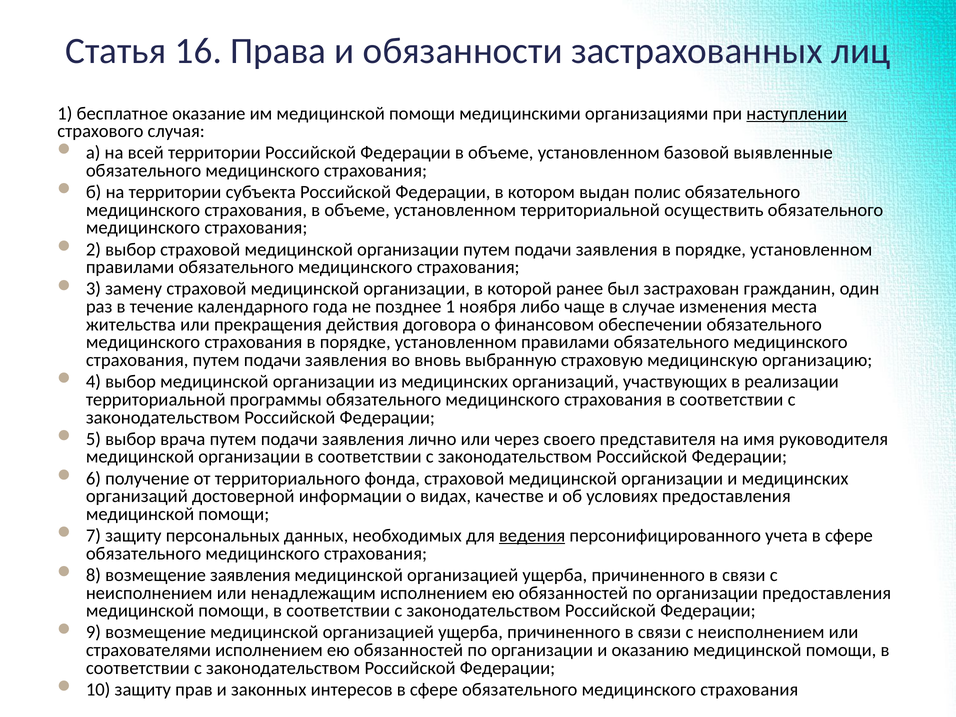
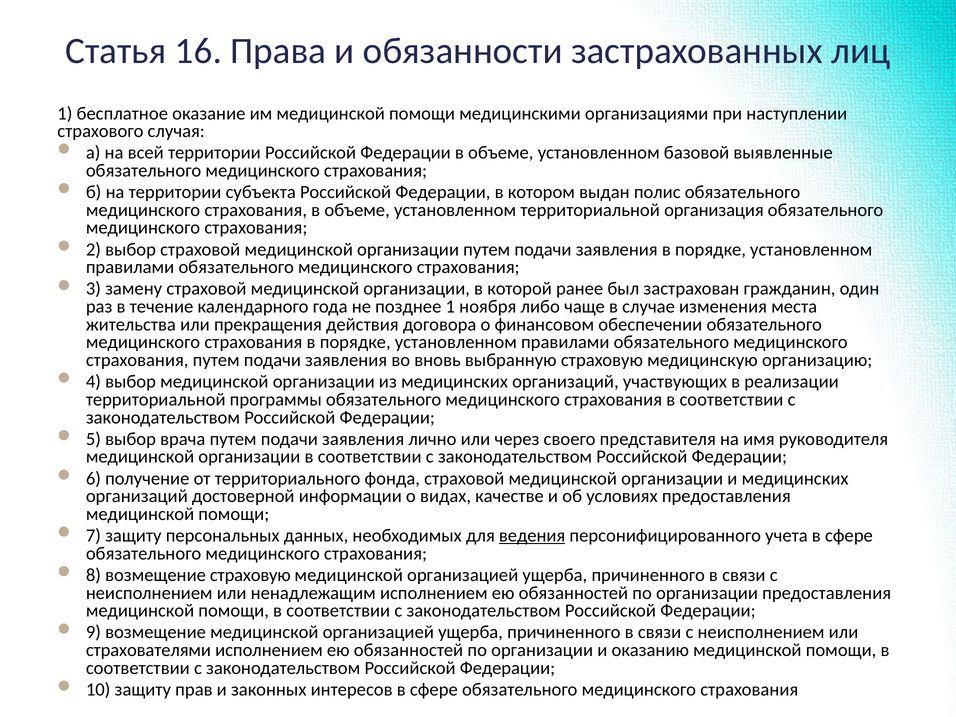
наступлении underline: present -> none (797, 113)
осуществить: осуществить -> организация (714, 210)
возмещение заявления: заявления -> страховую (250, 575)
